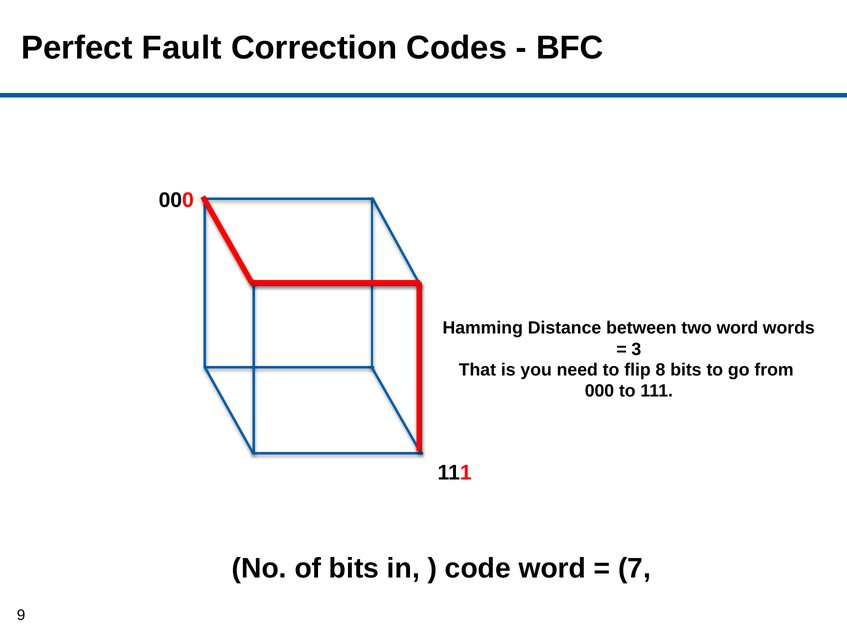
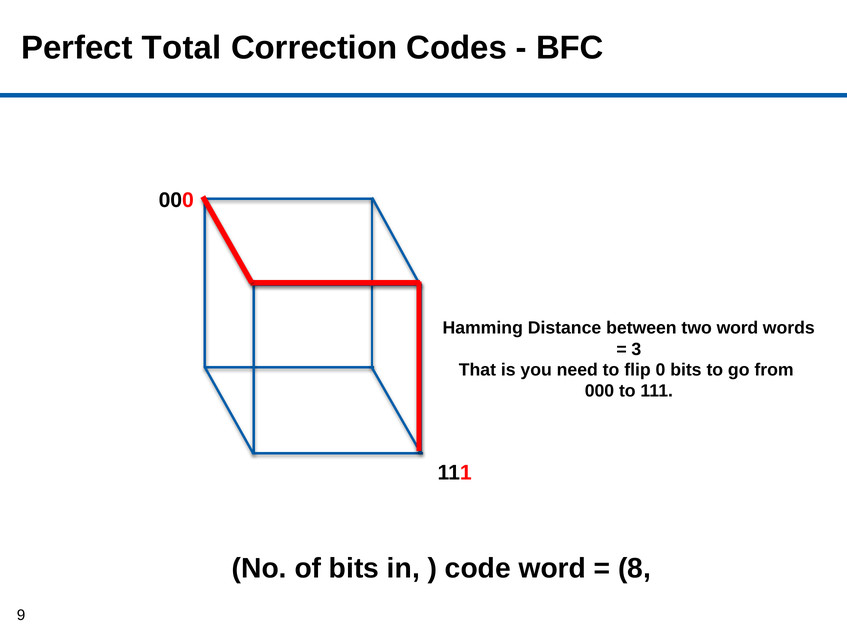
Fault: Fault -> Total (182, 48)
8: 8 -> 0 (660, 369)
7: 7 -> 8 (635, 568)
